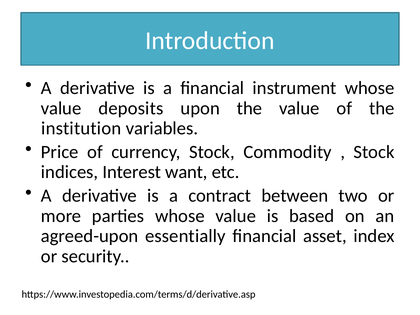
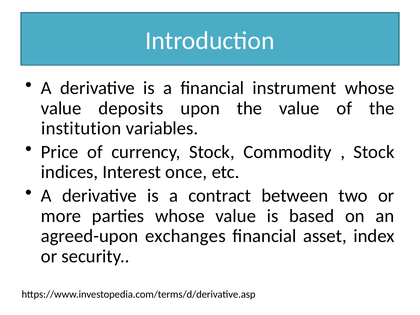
want: want -> once (186, 172)
essentially: essentially -> exchanges (185, 236)
